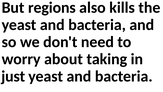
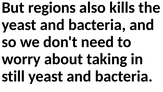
just: just -> still (13, 76)
